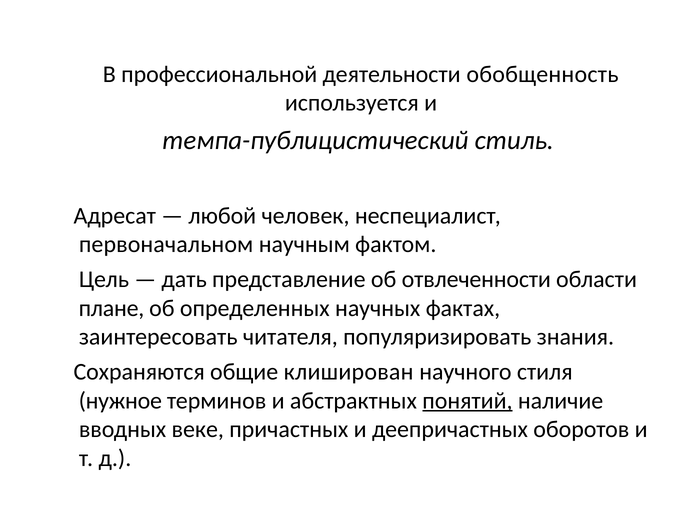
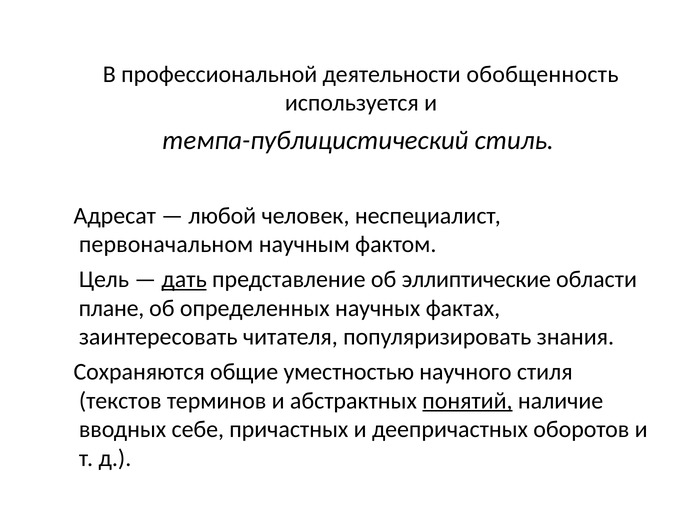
дать underline: none -> present (184, 279)
отвлеченности: отвлеченности -> эллиптические (476, 279)
клиширован: клиширован -> уместностью (349, 372)
нужное: нужное -> текстов (120, 400)
веке: веке -> себе (198, 429)
